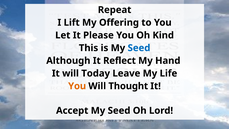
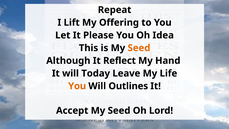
Kind: Kind -> Idea (163, 35)
Seed colour: blue -> orange (139, 48)
Thought: Thought -> Outlines (128, 86)
